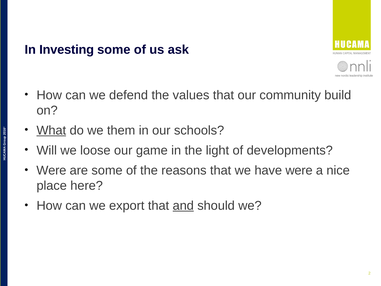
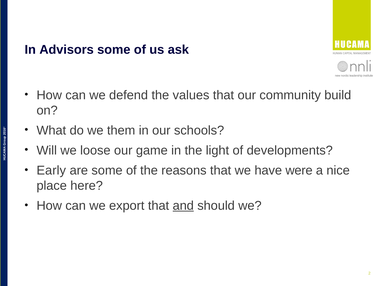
Investing: Investing -> Advisors (67, 50)
What underline: present -> none (51, 130)
Were: Were -> Early (51, 170)
